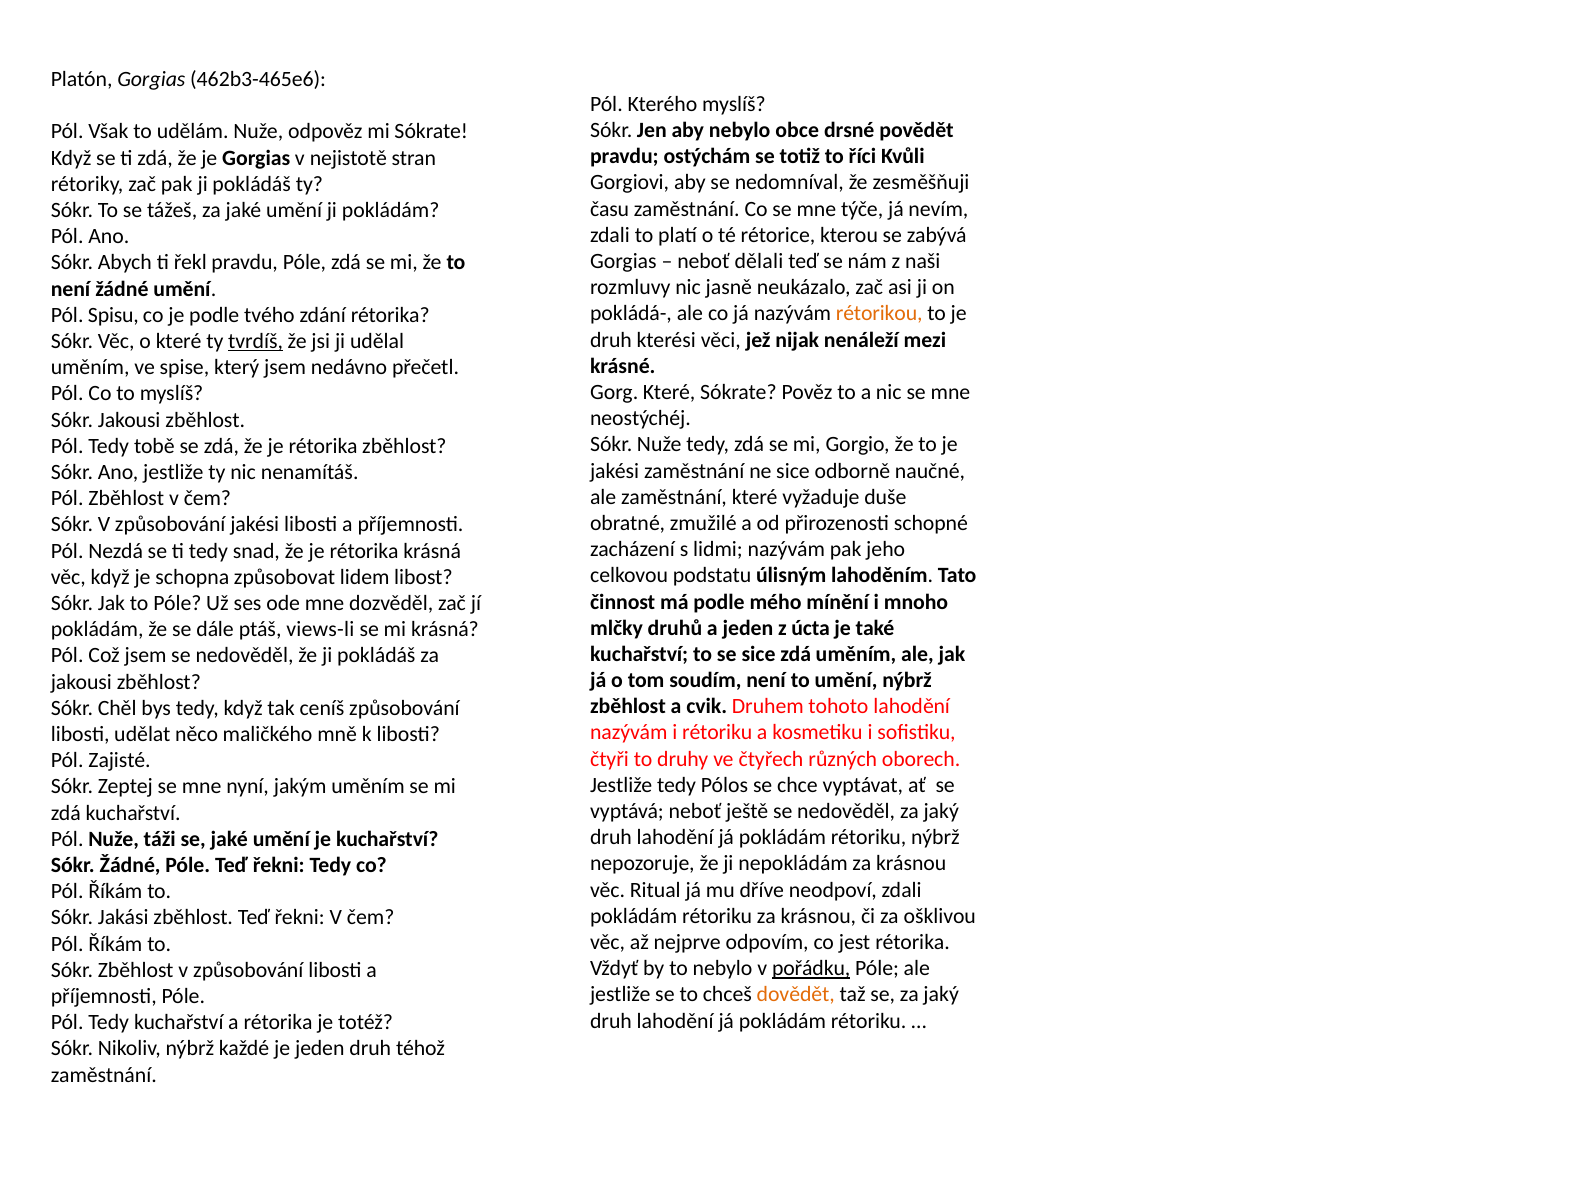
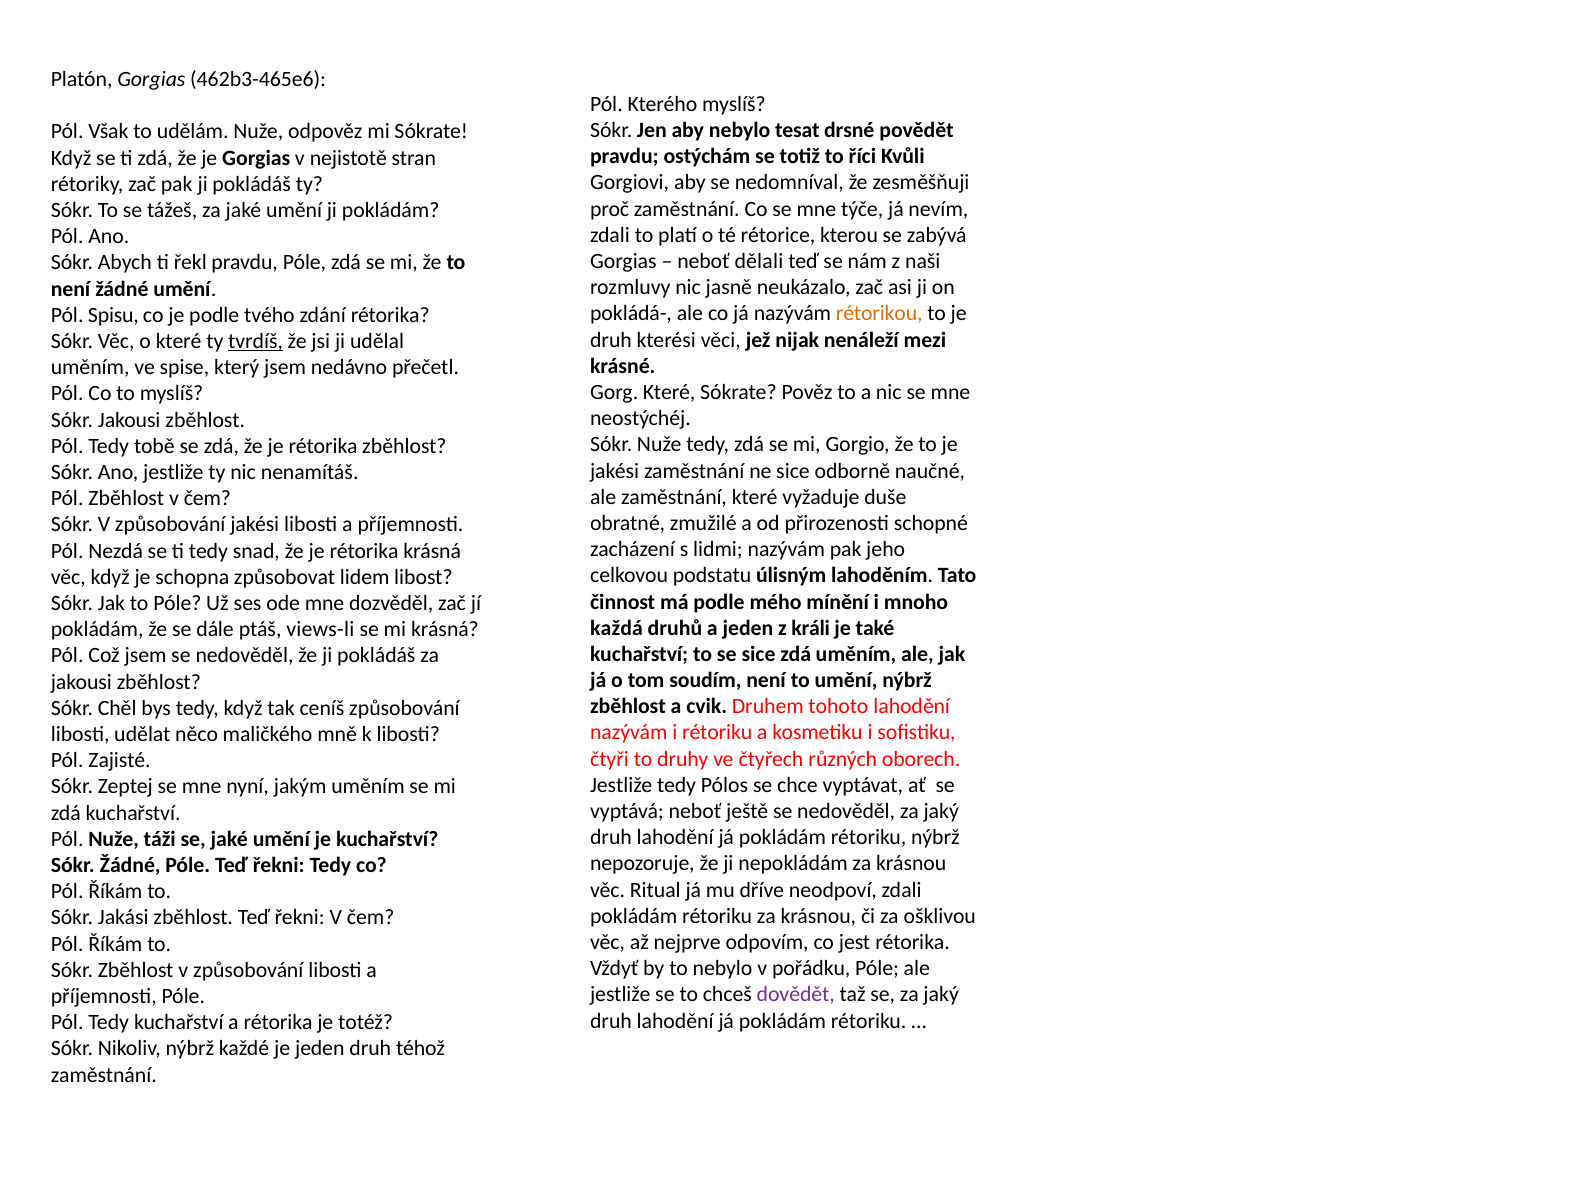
obce: obce -> tesat (797, 130)
času: času -> proč (610, 209)
mlčky: mlčky -> každá (617, 628)
úcta: úcta -> králi (811, 628)
pořádku underline: present -> none (811, 968)
dovědět colour: orange -> purple (796, 995)
